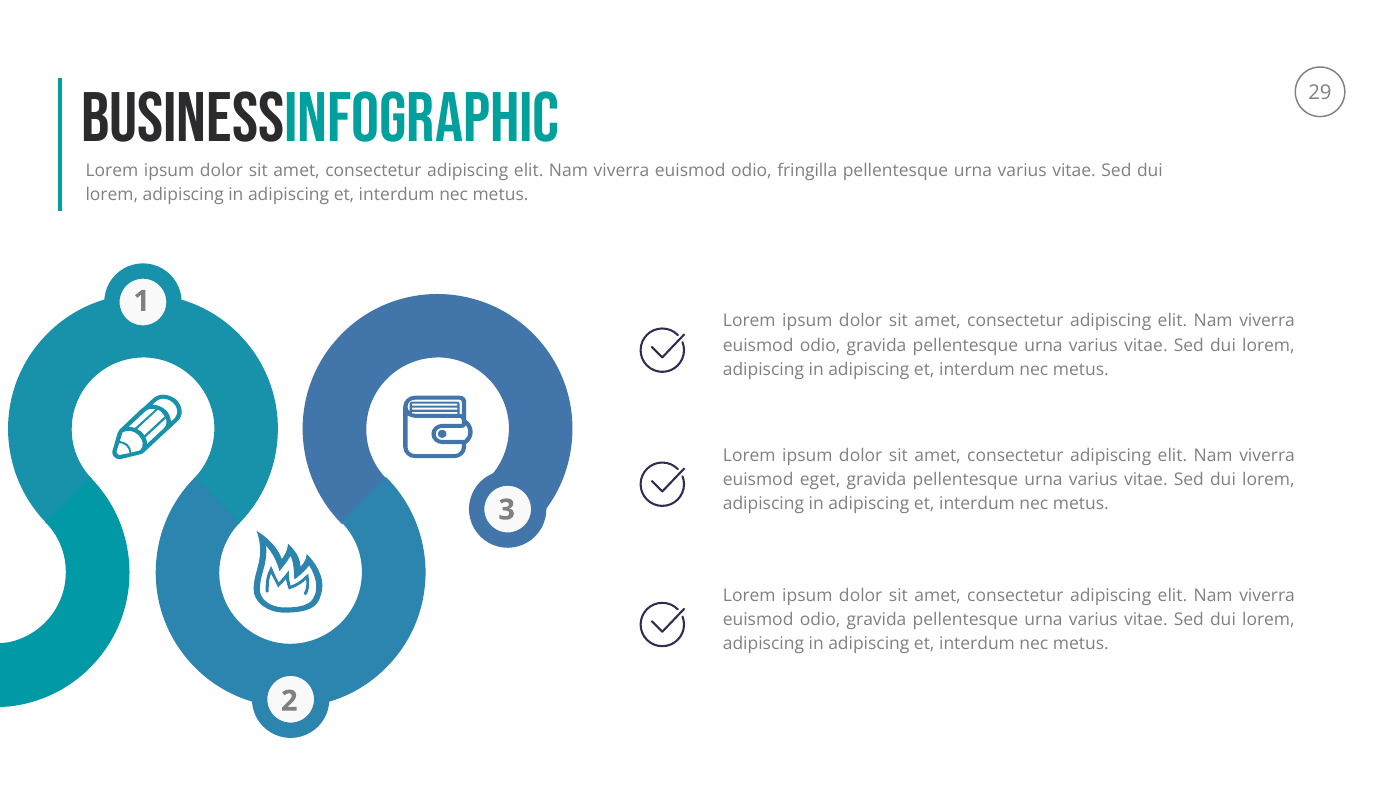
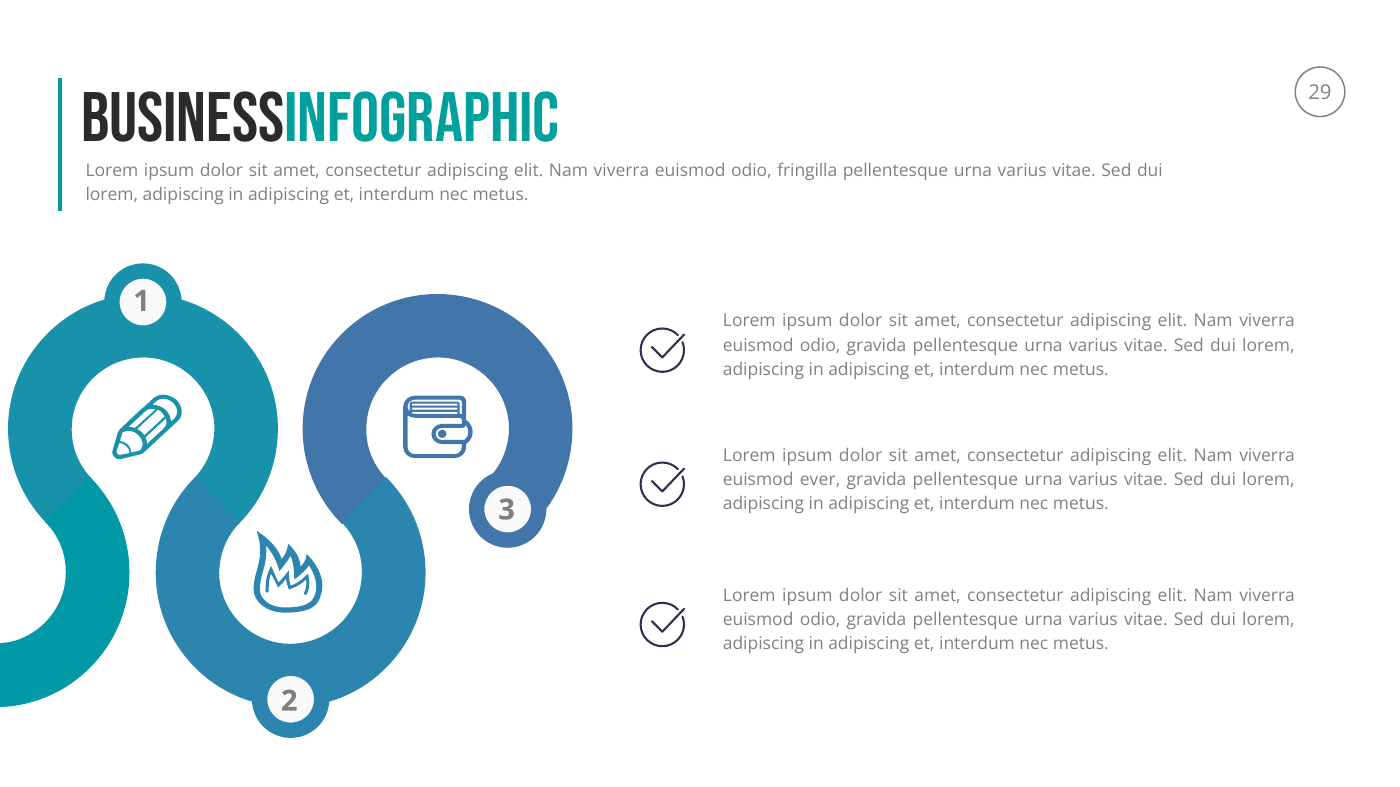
eget: eget -> ever (820, 480)
